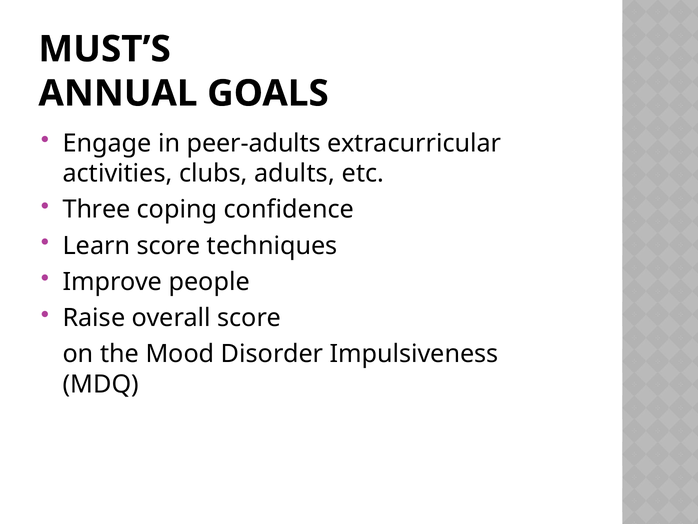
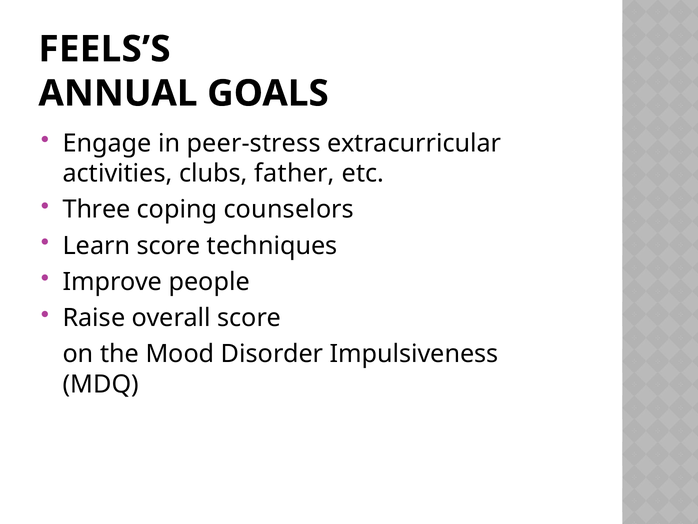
MUST’S: MUST’S -> FEELS’S (104, 49)
peer-adults: peer-adults -> peer-stress (254, 143)
adults: adults -> father (295, 173)
confidence: confidence -> counselors (289, 209)
